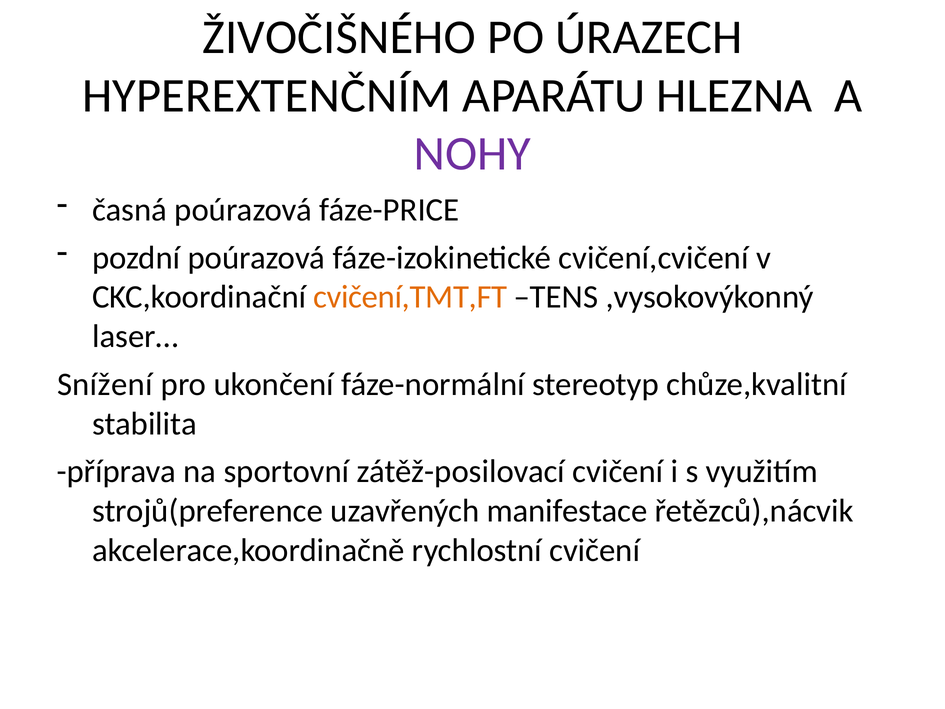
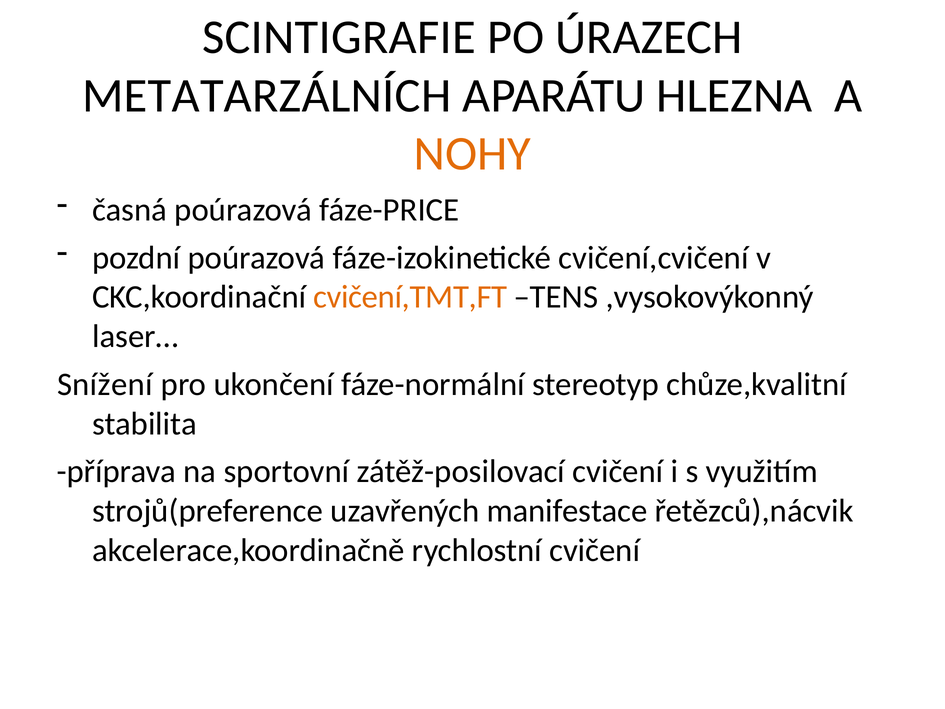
ŽIVOČIŠNÉHO: ŽIVOČIŠNÉHO -> SCINTIGRAFIE (339, 37)
HYPEREXTENČNÍM: HYPEREXTENČNÍM -> METATARZÁLNÍCH (267, 95)
NOHY colour: purple -> orange (473, 154)
